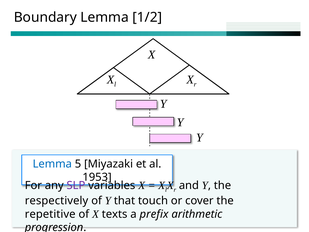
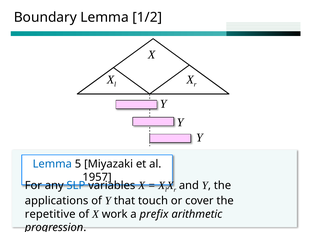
1953: 1953 -> 1957 (97, 177)
SLP colour: purple -> blue (76, 185)
respectively: respectively -> applications (57, 200)
texts: texts -> work (115, 214)
